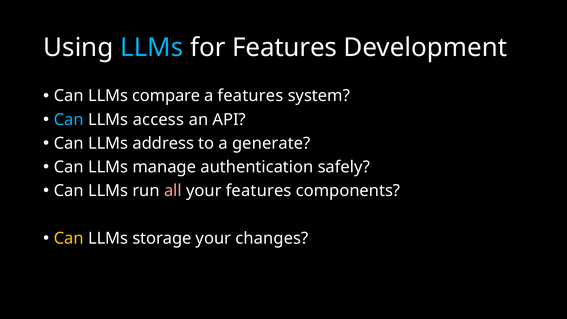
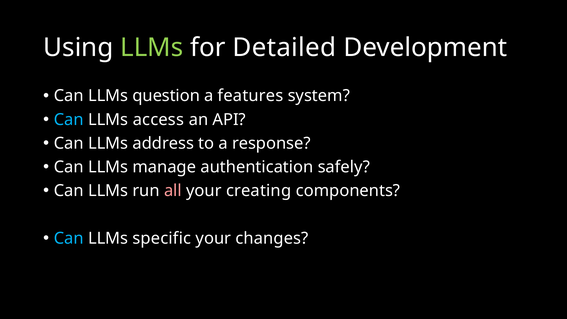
LLMs colour: light blue -> light green (152, 48)
for Features: Features -> Detailed (284, 48)
compare: compare -> question (166, 96)
generate: generate -> response (271, 143)
your features: features -> creating (259, 191)
Can colour: yellow -> light blue (69, 238)
storage: storage -> specific (162, 238)
